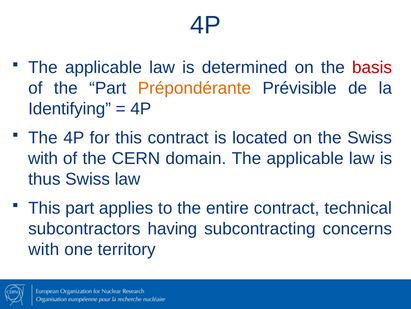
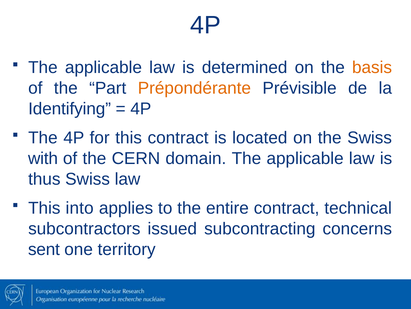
basis colour: red -> orange (372, 67)
This part: part -> into (80, 208)
having: having -> issued (172, 228)
with: with -> sent (44, 249)
